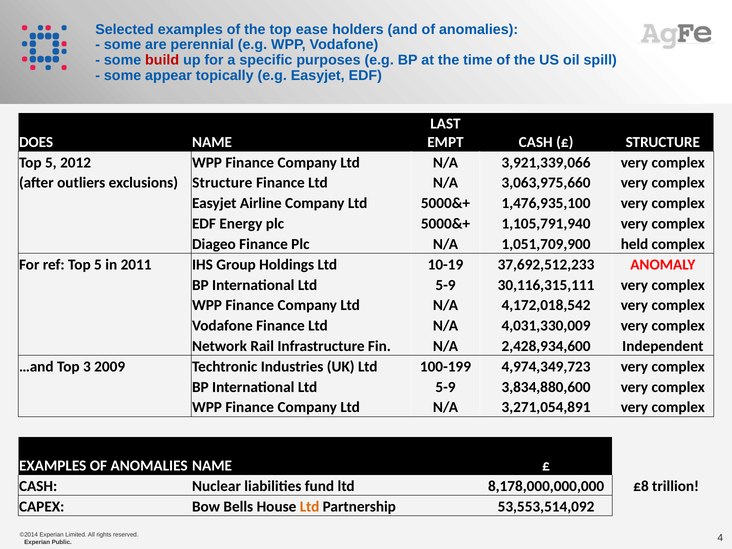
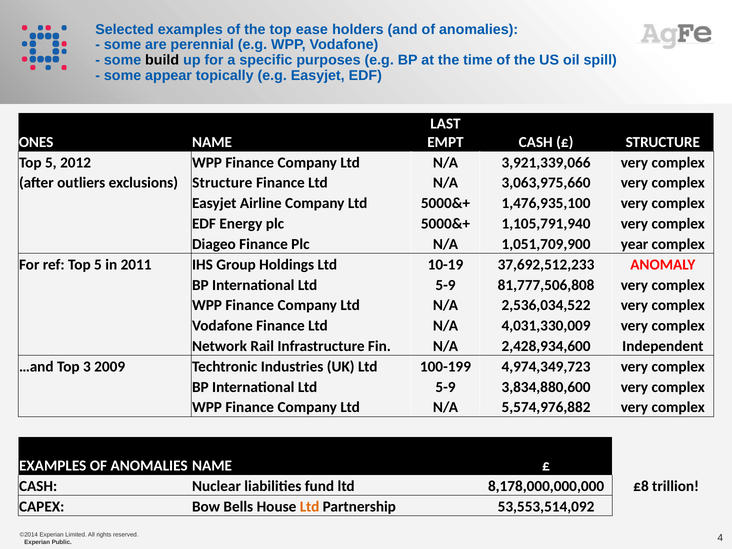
build colour: red -> black (162, 60)
DOES: DOES -> ONES (36, 142)
held: held -> year (634, 244)
30,116,315,111: 30,116,315,111 -> 81,777,506,808 (546, 285)
4,172,018,542: 4,172,018,542 -> 2,536,034,522 (546, 305)
3,271,054,891: 3,271,054,891 -> 5,574,976,882 (546, 407)
